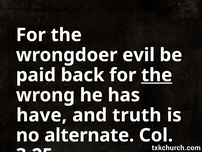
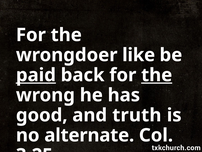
evil: evil -> like (139, 55)
paid underline: none -> present (36, 75)
have: have -> good (42, 115)
